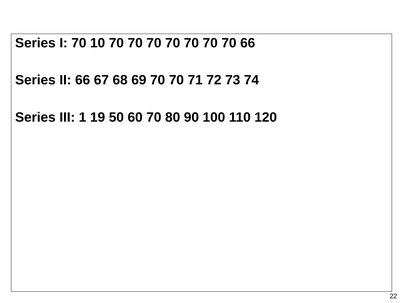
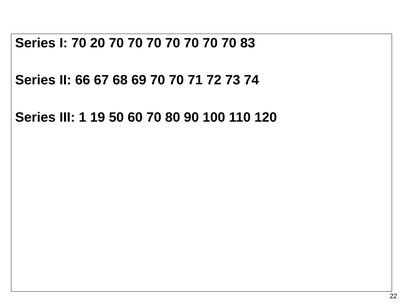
10: 10 -> 20 (98, 43)
70 66: 66 -> 83 (248, 43)
